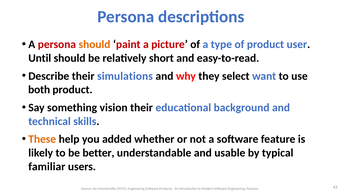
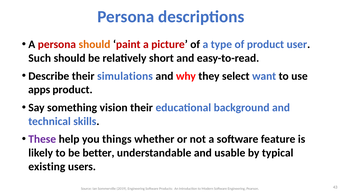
Until: Until -> Such (40, 58)
both: both -> apps (39, 90)
These colour: orange -> purple (42, 139)
added: added -> things (117, 139)
familiar: familiar -> existing (47, 167)
